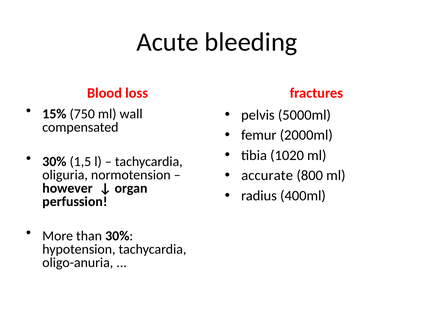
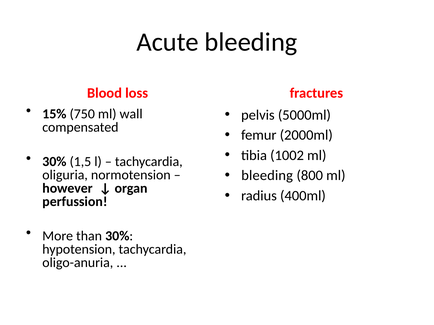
1020: 1020 -> 1002 (287, 156)
accurate: accurate -> bleeding (267, 176)
